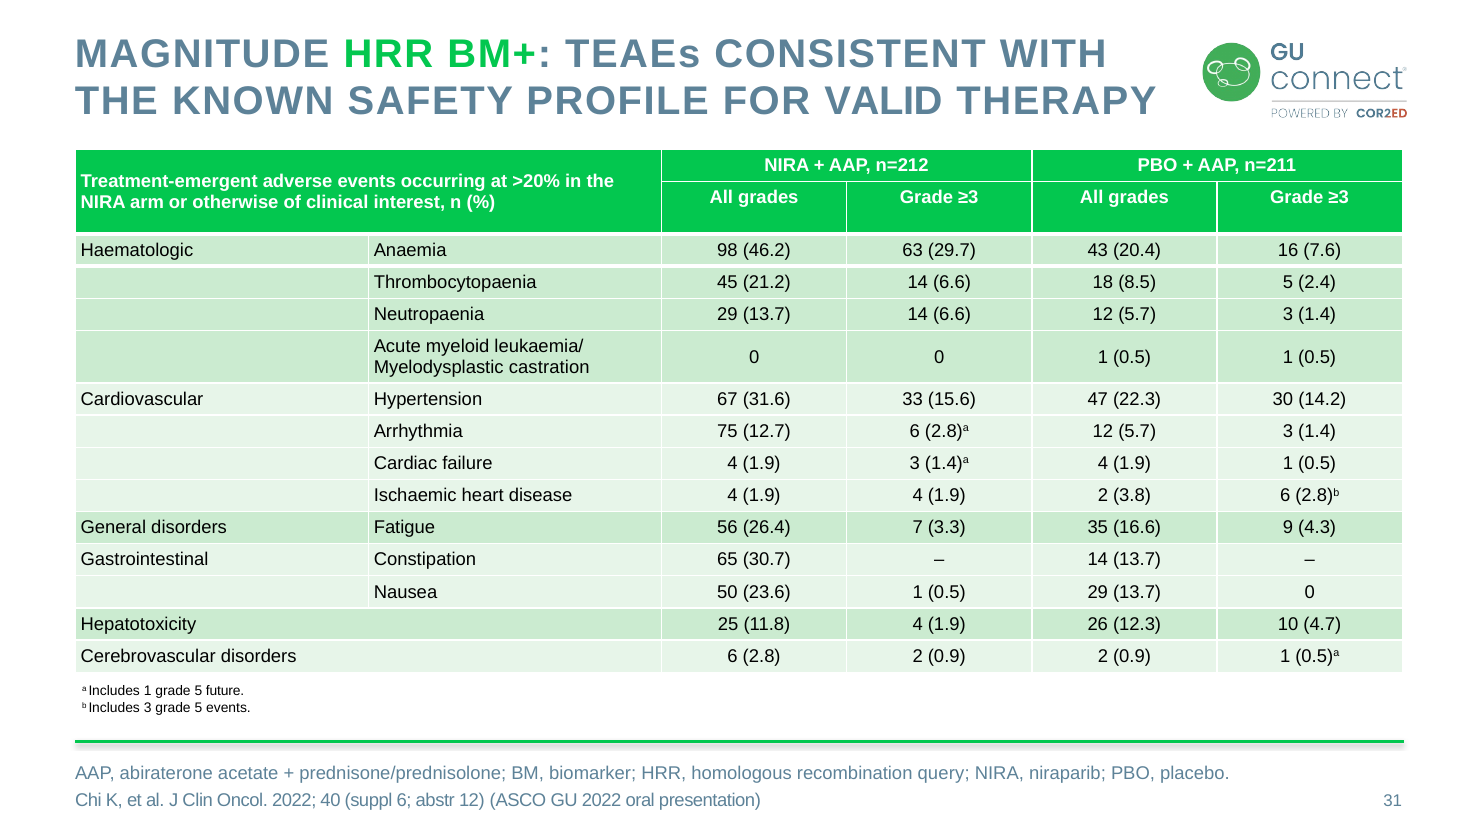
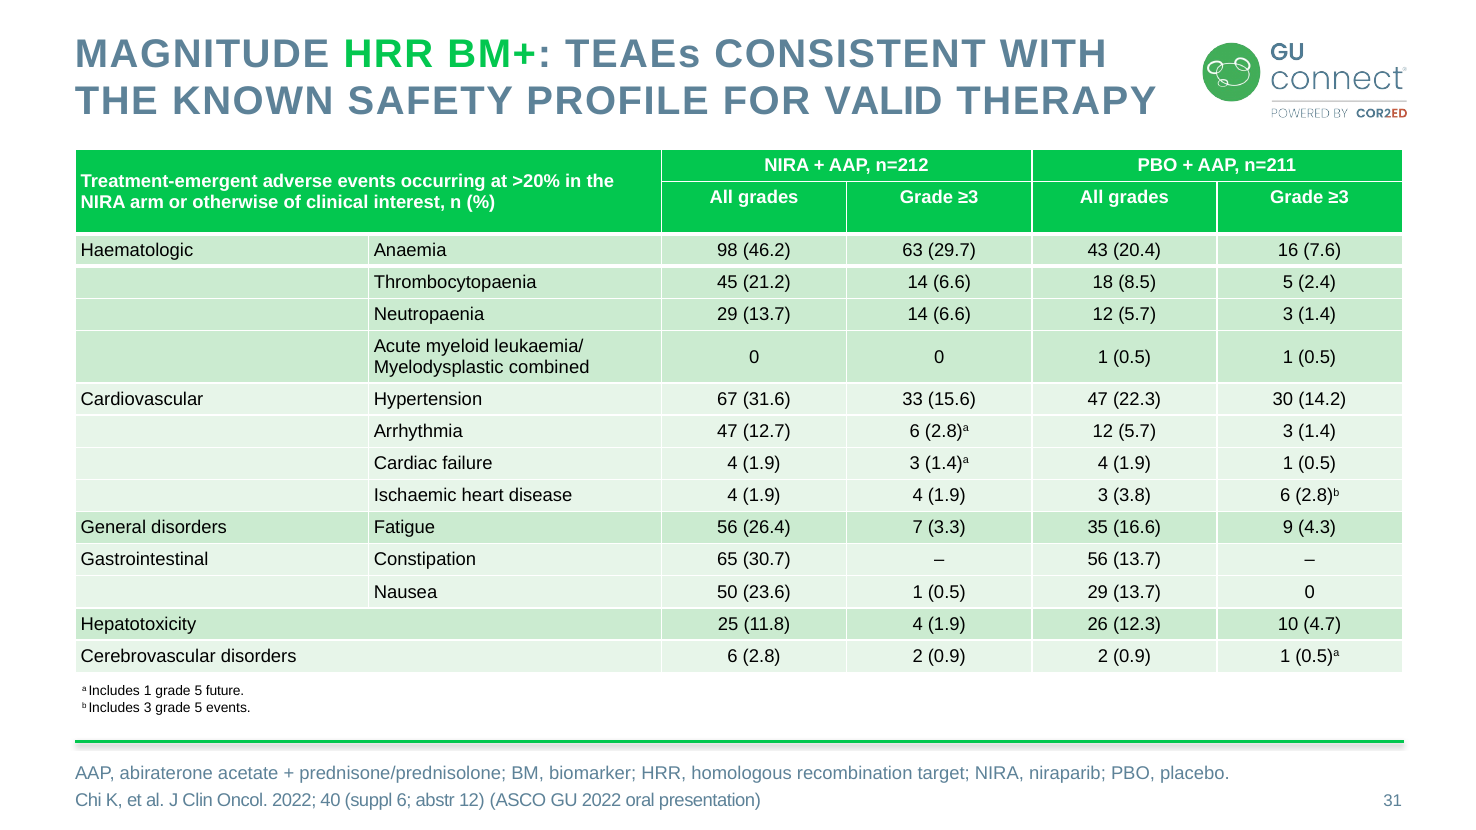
castration: castration -> combined (549, 367)
Arrhythmia 75: 75 -> 47 (727, 431)
1.9 4 1.9 2: 2 -> 3 (1103, 496)
14: 14 -> 56 (1098, 560)
query: query -> target (944, 774)
